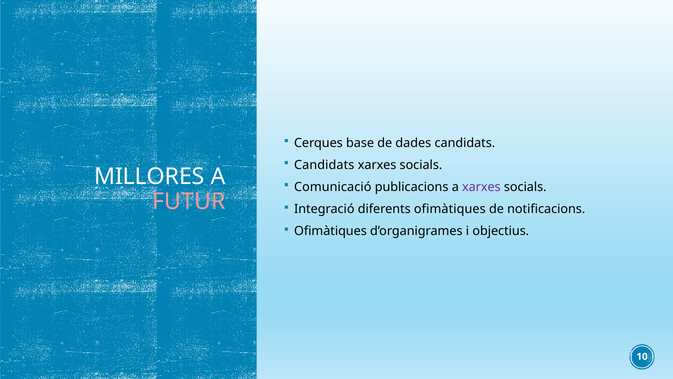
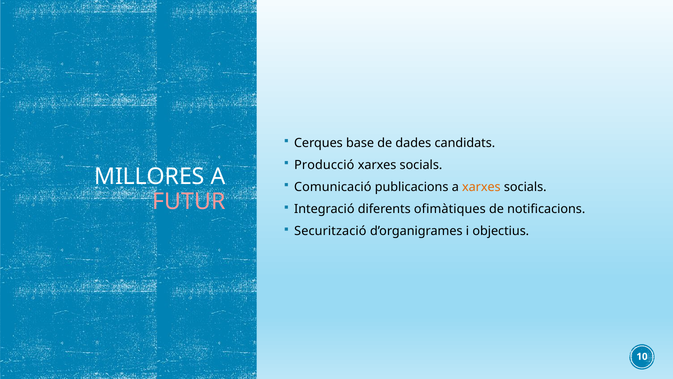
Candidats: Candidats -> Producció (324, 165)
xarxes colour: purple -> orange (481, 187)
Ofimàtiques: Ofimàtiques -> Securització (330, 231)
